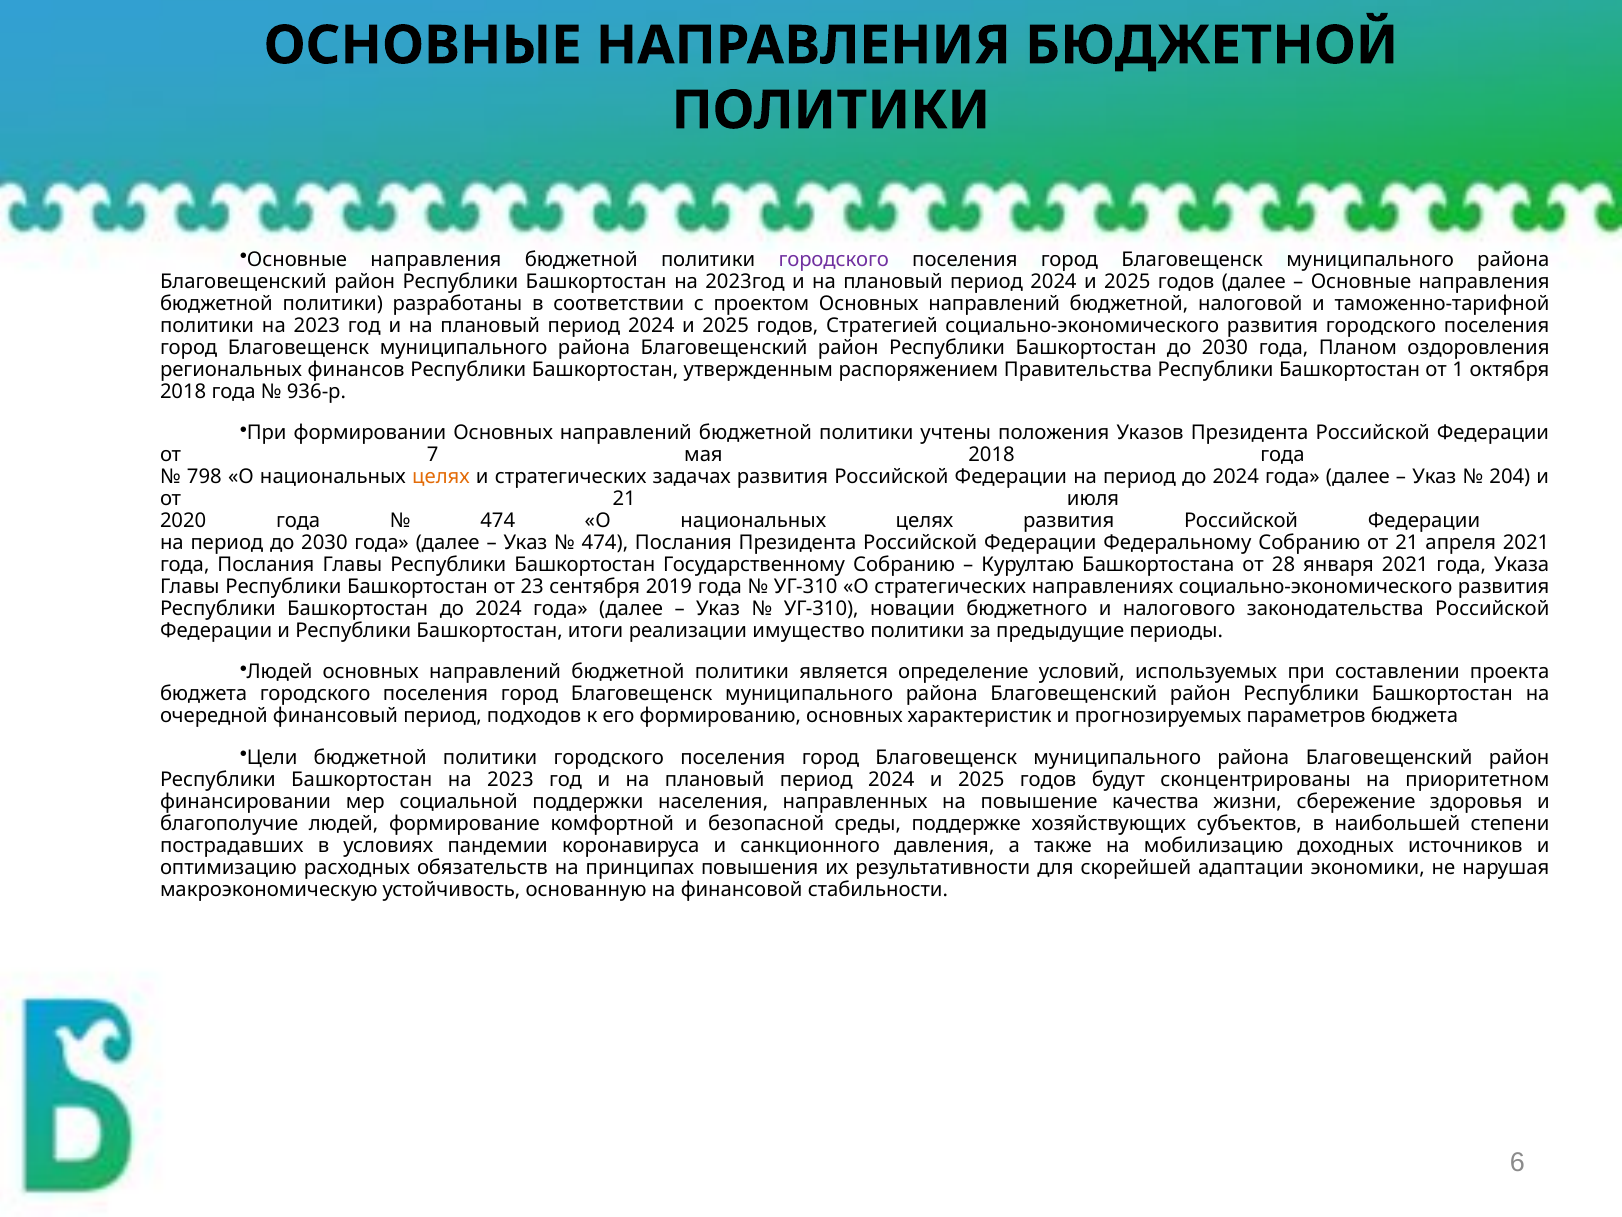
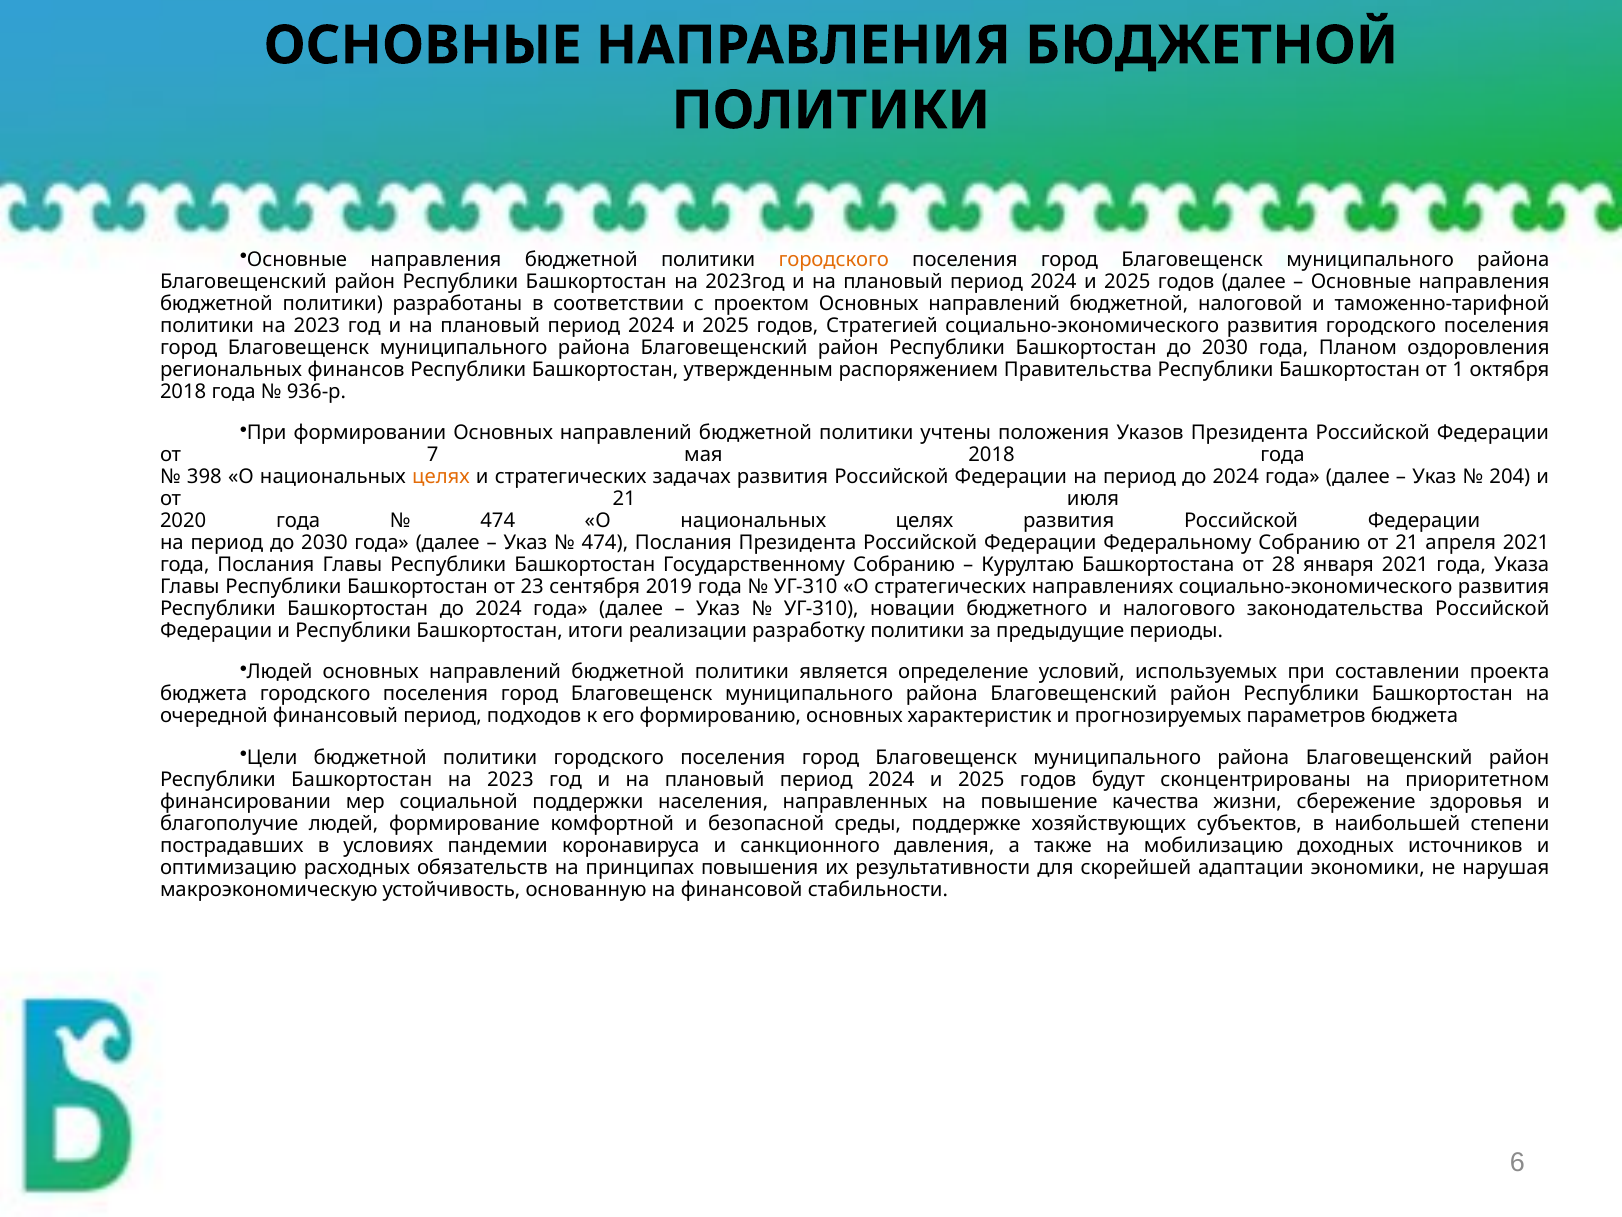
городского colour: purple -> orange (834, 260)
798: 798 -> 398 (204, 477)
имущество: имущество -> разработку (809, 630)
